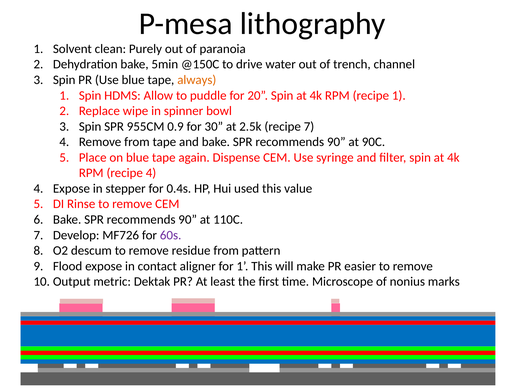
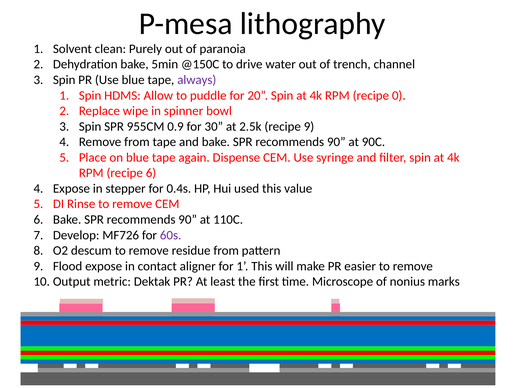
always colour: orange -> purple (197, 80)
recipe 1: 1 -> 0 (399, 96)
recipe 7: 7 -> 9 (309, 127)
recipe 4: 4 -> 6 (151, 173)
